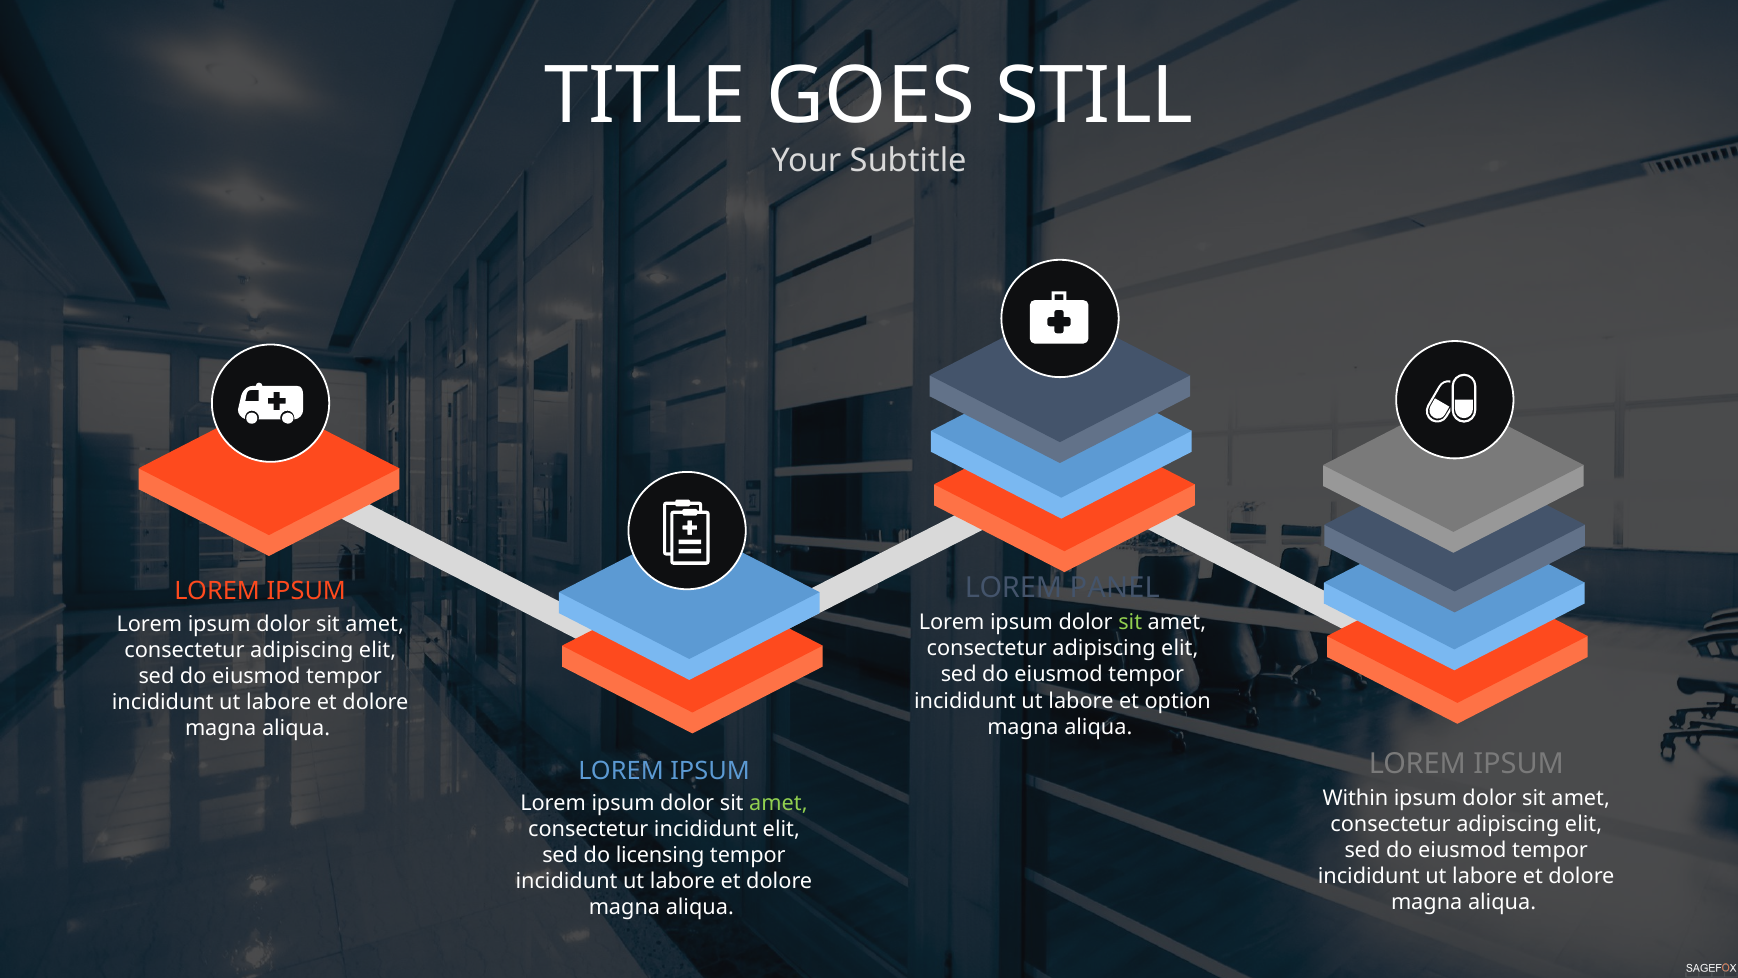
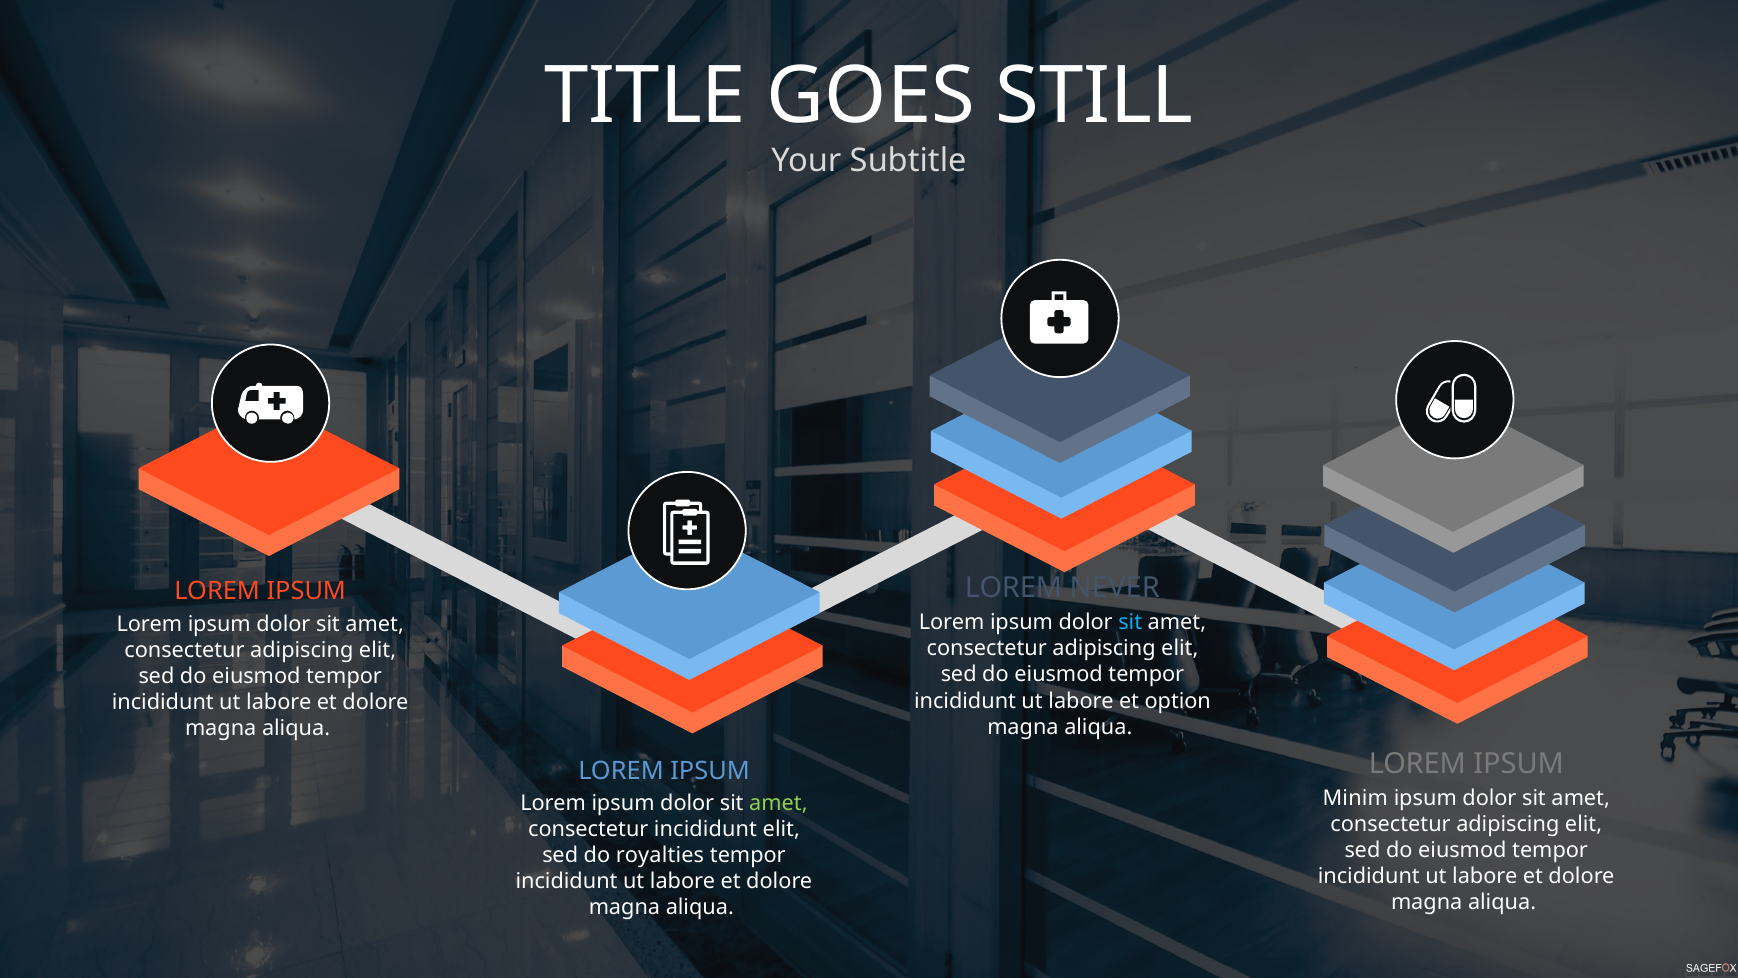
PANEL: PANEL -> NEVER (1115, 588)
sit colour: light green -> light blue (1130, 622)
Within: Within -> Minim (1355, 798)
licensing: licensing -> royalties (660, 855)
